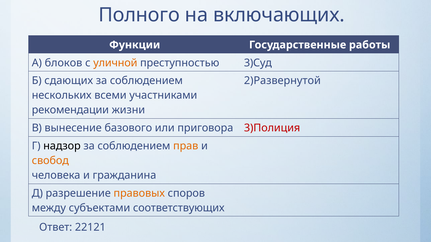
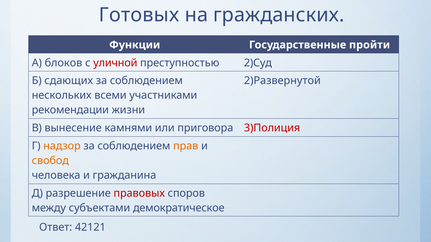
Полного: Полного -> Готовых (139, 15)
включающих: включающих -> гражданских (279, 15)
работы: работы -> пройти (370, 45)
уличной colour: orange -> red (115, 63)
3)Суд: 3)Суд -> 2)Суд (258, 63)
базового: базового -> камнями (128, 128)
надзор colour: black -> orange (62, 146)
правовых colour: orange -> red (139, 194)
соответствующих: соответствующих -> демократическое (179, 208)
22121: 22121 -> 42121 (90, 228)
